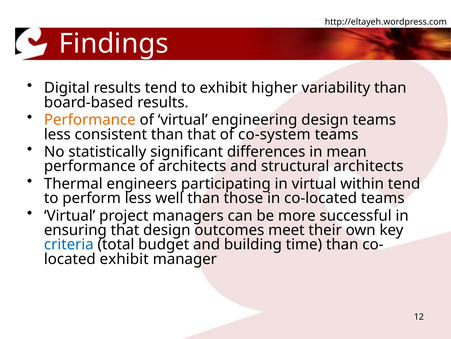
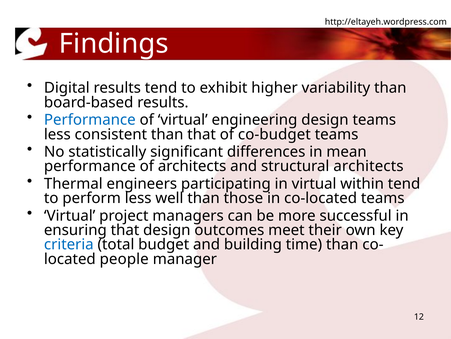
Performance colour: orange -> blue (90, 120)
co-system: co-system -> co-budget (274, 134)
exhibit: exhibit -> people (124, 259)
